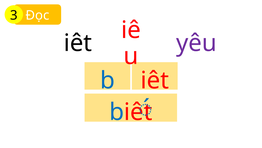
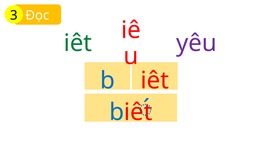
iêt colour: black -> green (78, 43)
